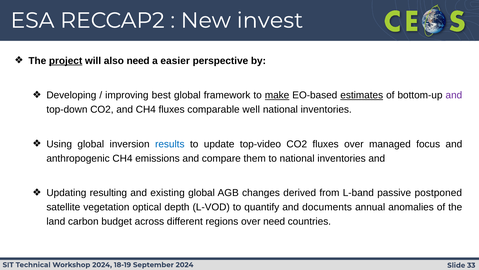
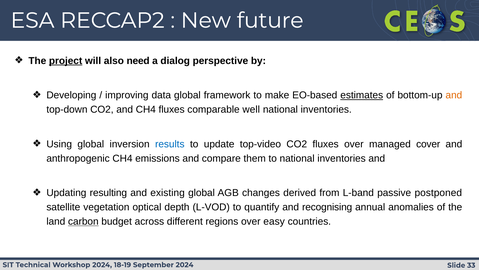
invest: invest -> future (270, 20)
easier: easier -> dialog (175, 61)
best: best -> data (161, 95)
make underline: present -> none (277, 95)
and colour: purple -> orange (454, 95)
focus: focus -> cover (428, 144)
documents: documents -> recognising (327, 207)
carbon underline: none -> present (83, 221)
over need: need -> easy (274, 221)
